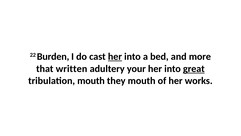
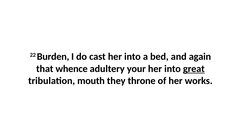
her underline: present -> none (115, 56)
more: more -> again (200, 56)
written: written -> whence (72, 68)
they mouth: mouth -> throne (142, 81)
